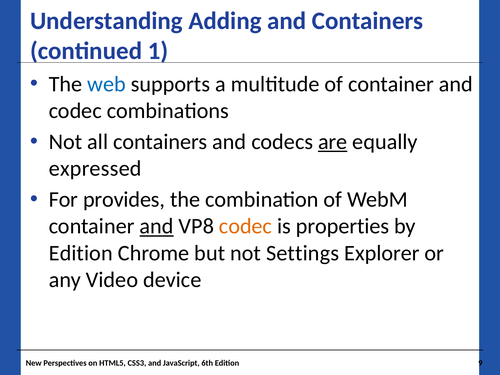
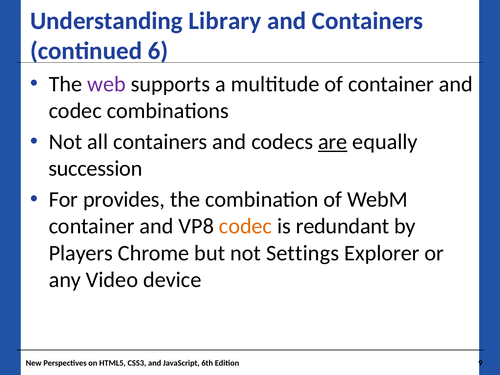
Adding: Adding -> Library (225, 21)
1: 1 -> 6 (158, 51)
web colour: blue -> purple (107, 84)
expressed: expressed -> succession (95, 169)
and underline: present -> none (157, 226)
properties: properties -> redundant (343, 226)
Edition: Edition -> Players (81, 253)
